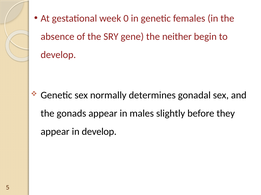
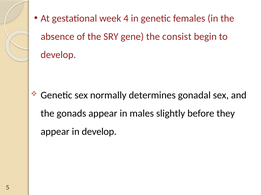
0: 0 -> 4 (126, 18)
neither: neither -> consist (177, 37)
